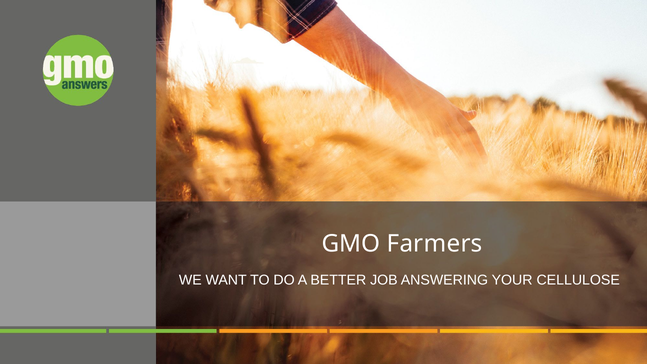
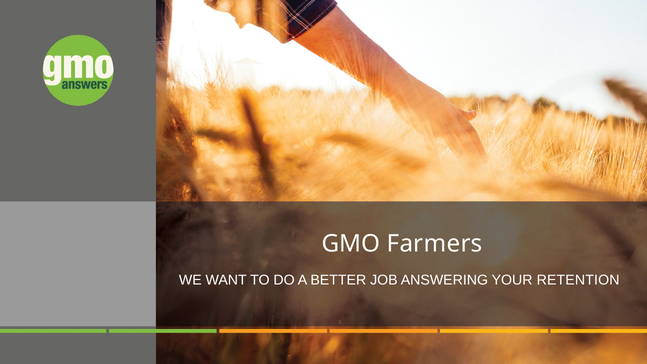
CELLULOSE: CELLULOSE -> RETENTION (578, 280)
